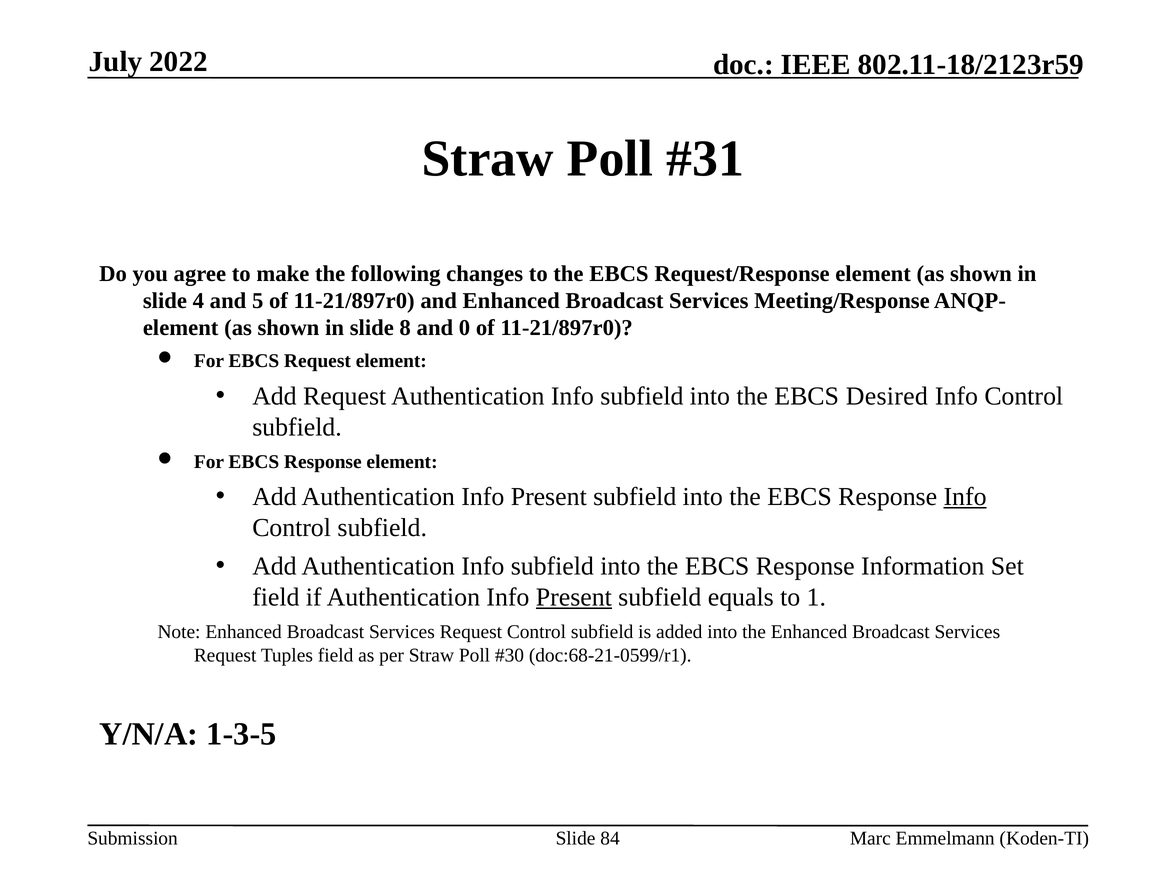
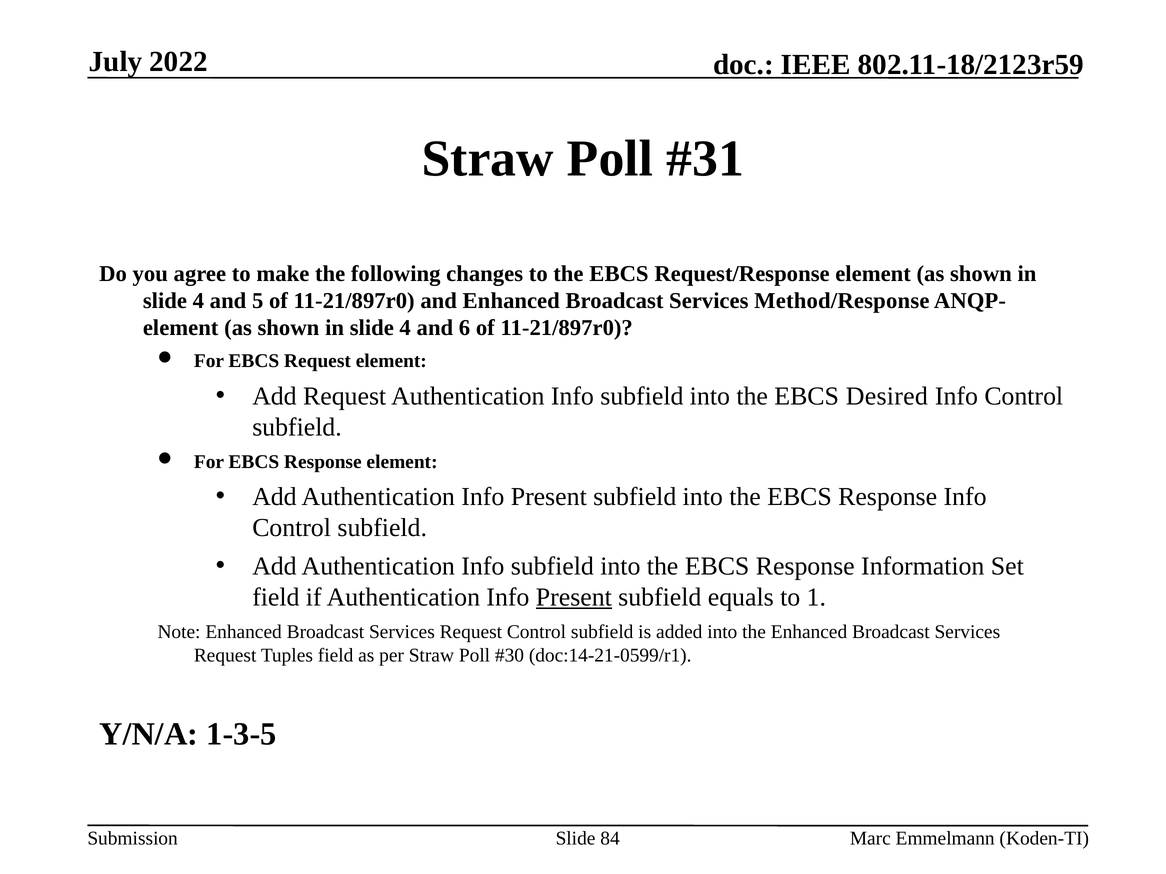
Meeting/Response: Meeting/Response -> Method/Response (842, 301)
8: 8 -> 4 (405, 328)
0: 0 -> 6 (465, 328)
Info underline: present -> none (965, 497)
doc:68-21-0599/r1: doc:68-21-0599/r1 -> doc:14-21-0599/r1 (610, 656)
